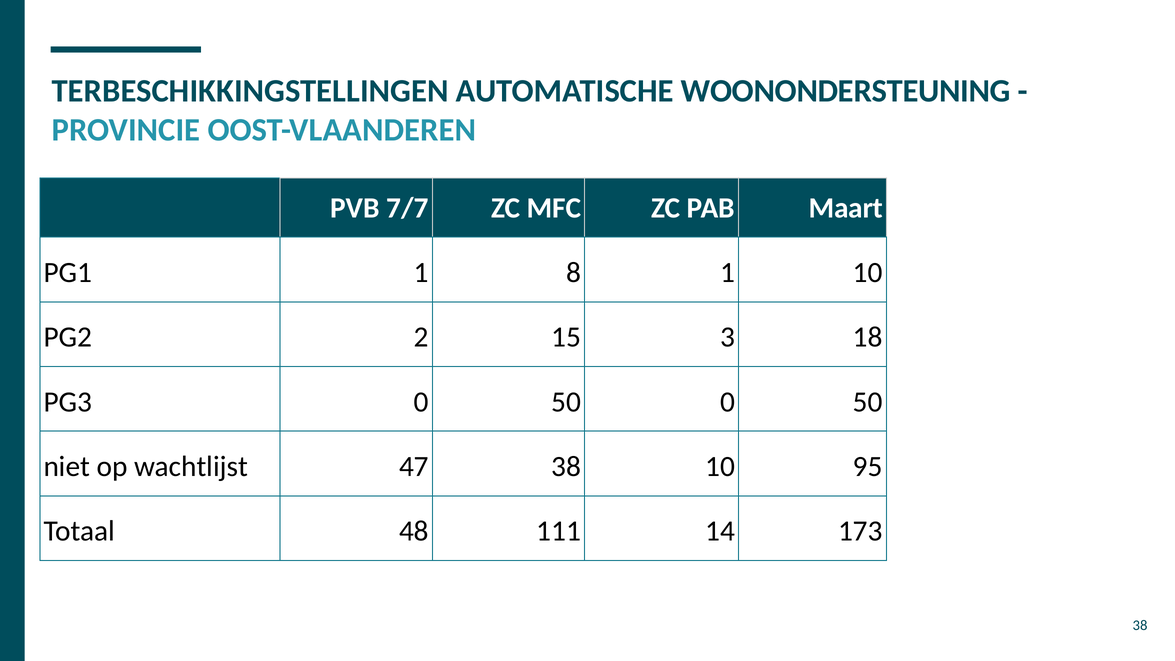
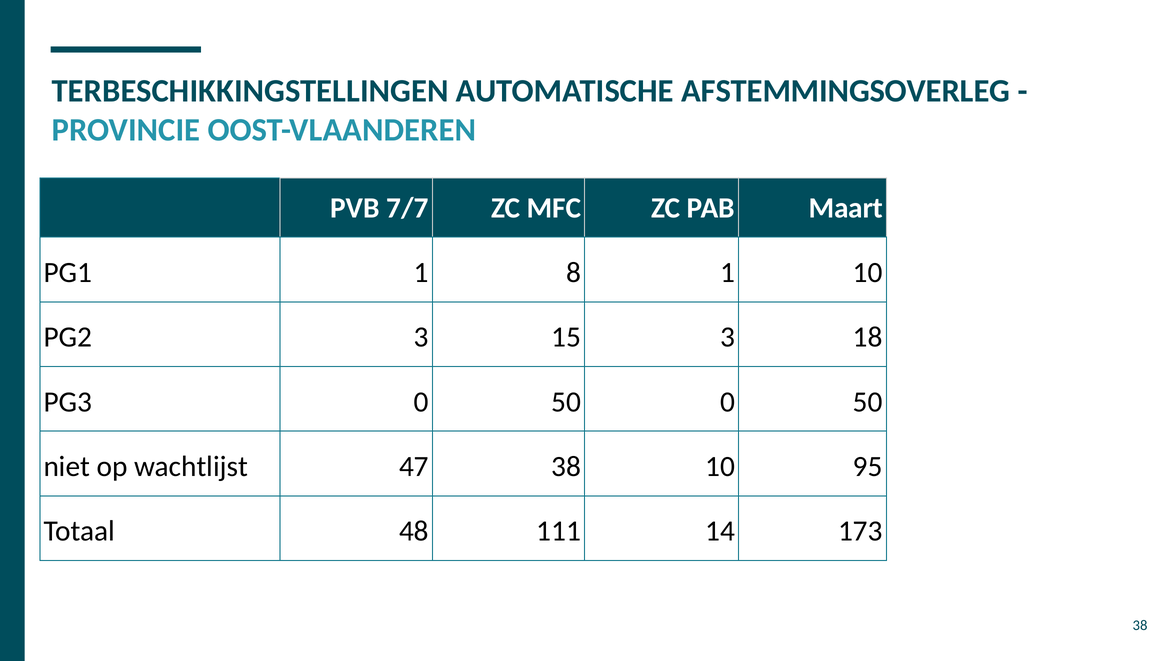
WOONONDERSTEUNING: WOONONDERSTEUNING -> AFSTEMMINGSOVERLEG (846, 91)
PG2 2: 2 -> 3 (421, 337)
